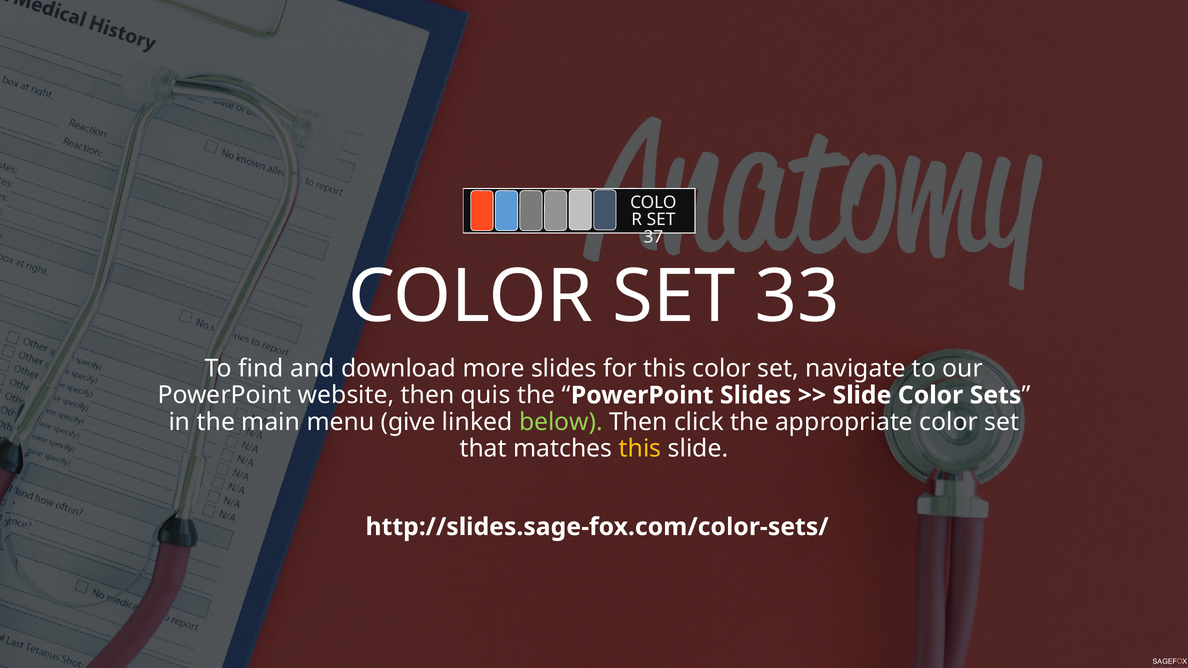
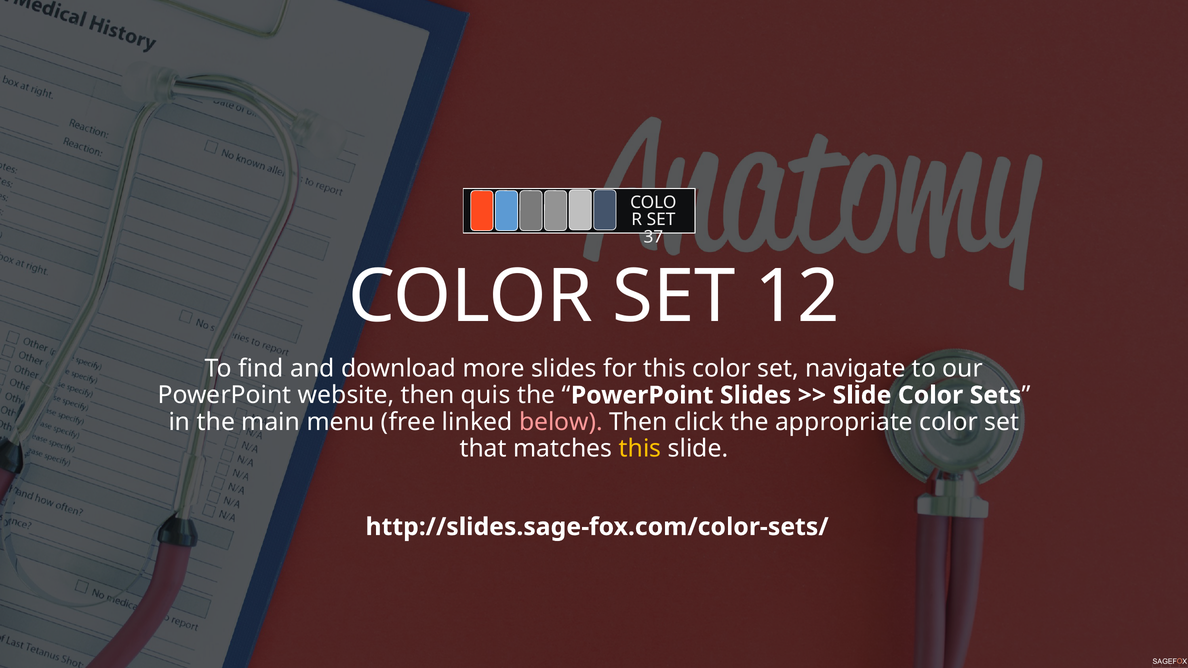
33: 33 -> 12 (797, 297)
give: give -> free (408, 422)
below colour: light green -> pink (561, 422)
